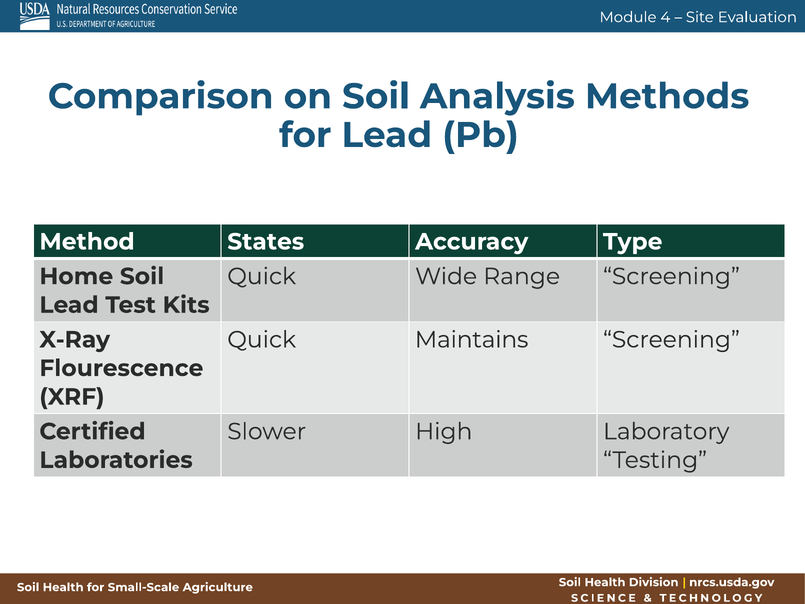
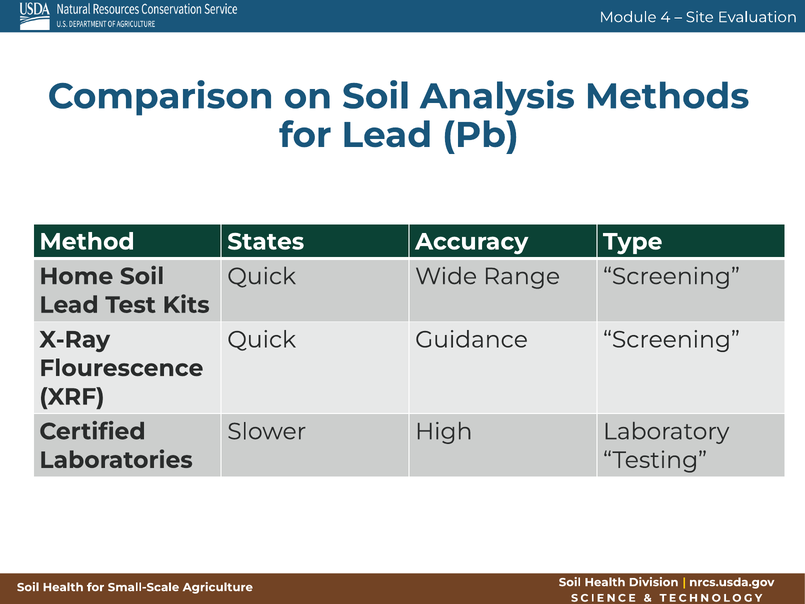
Maintains: Maintains -> Guidance (472, 340)
